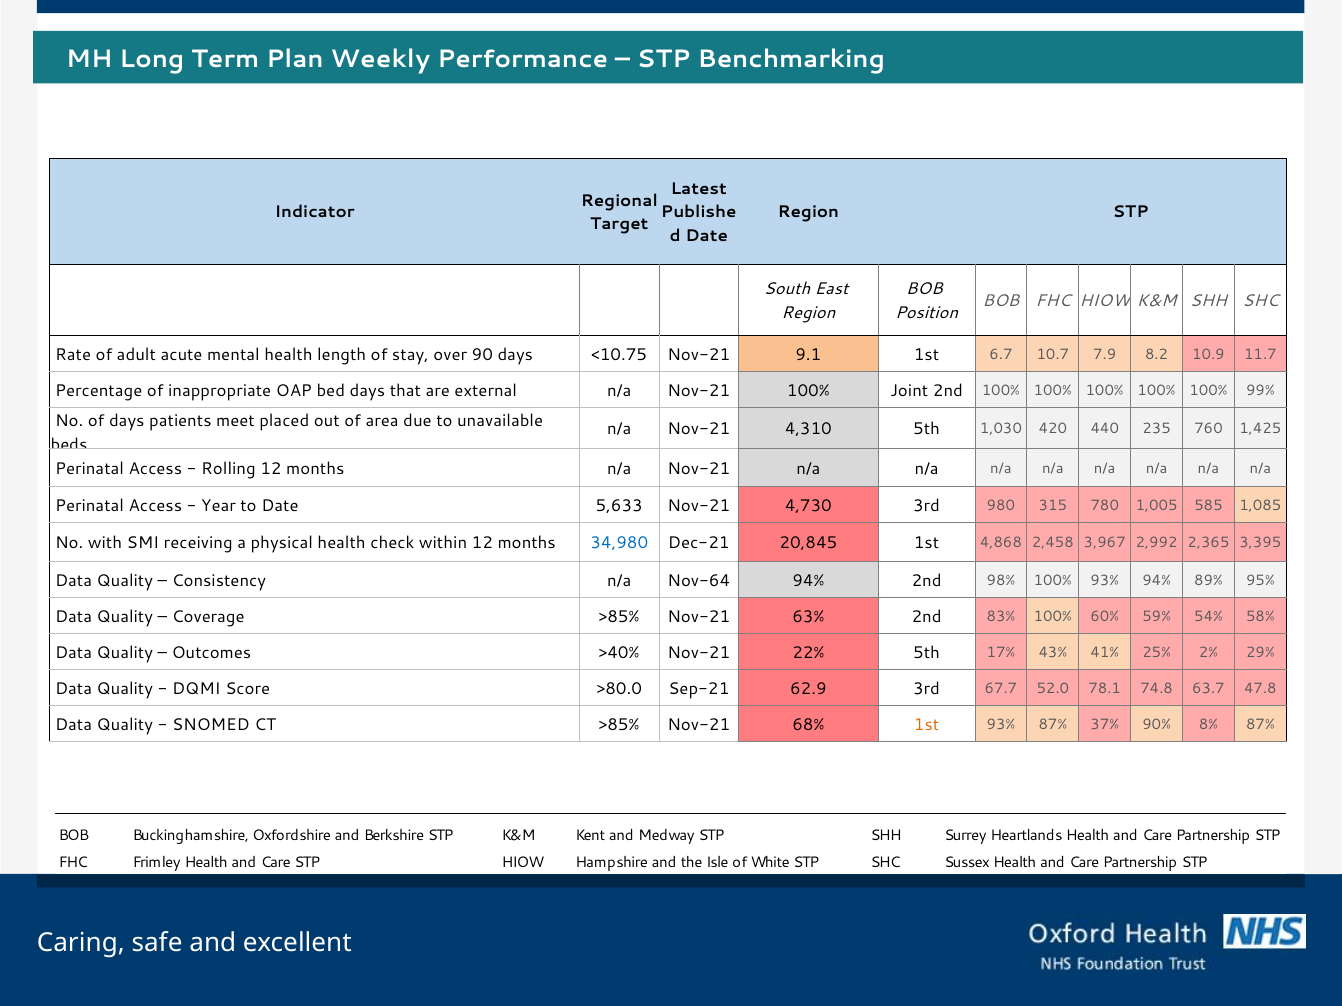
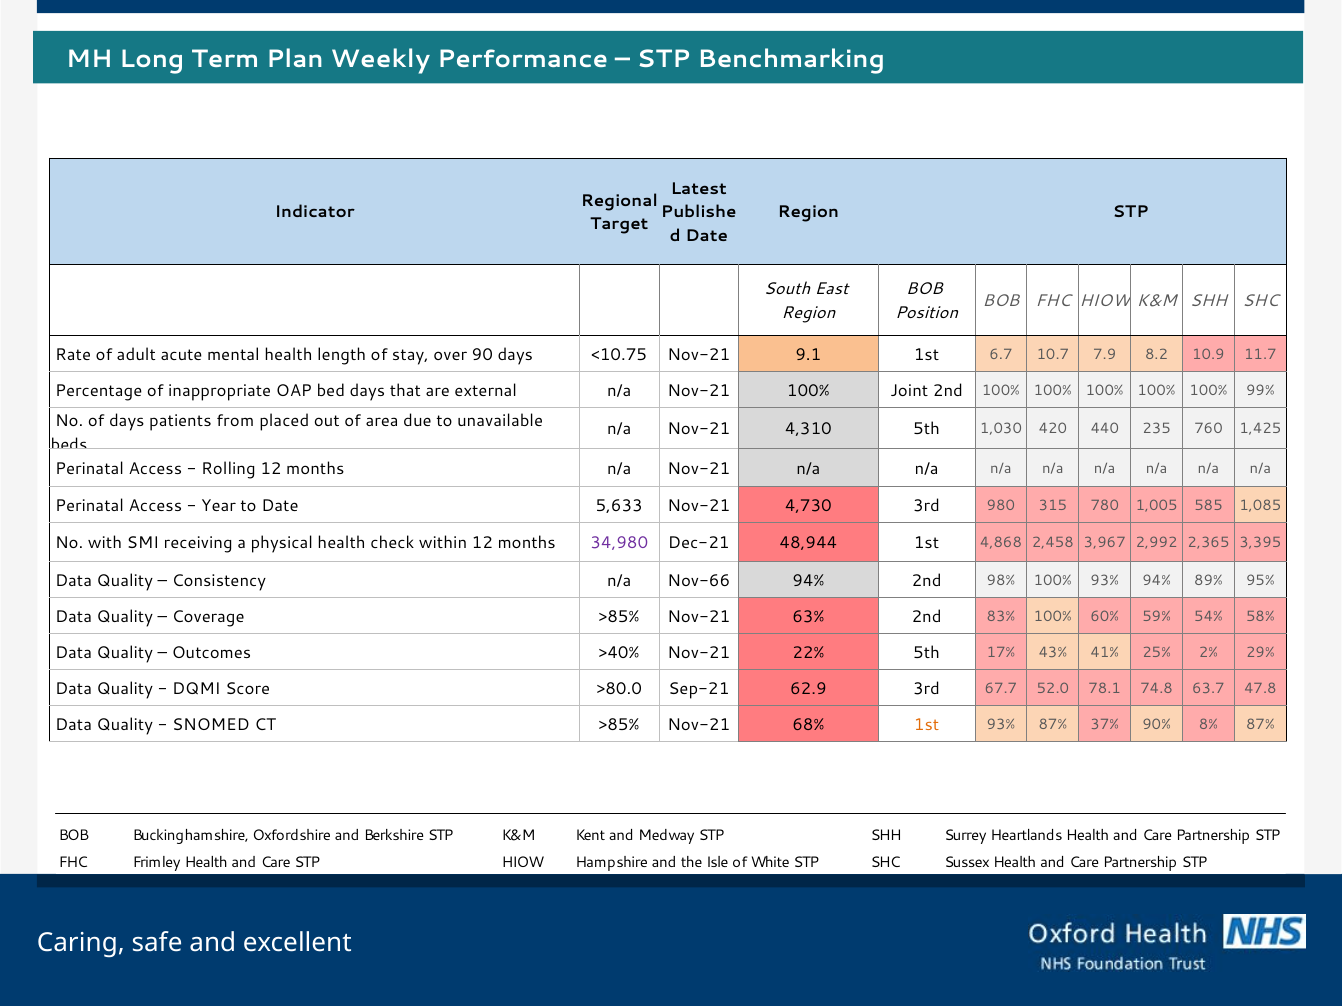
meet: meet -> from (235, 421)
34,980 colour: blue -> purple (619, 544)
20,845: 20,845 -> 48,944 (808, 544)
Nov-64: Nov-64 -> Nov-66 (699, 581)
